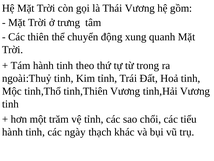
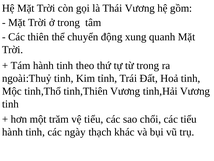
ở trưng: trưng -> trong (69, 22)
vệ tỉnh: tỉnh -> tiểu (94, 119)
